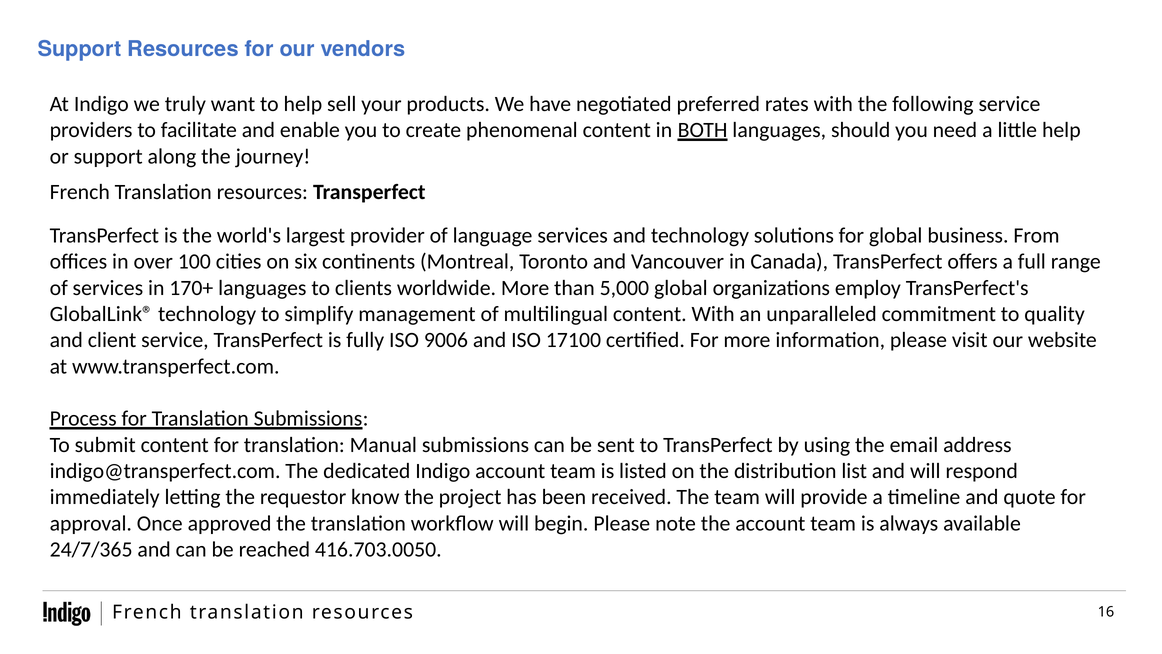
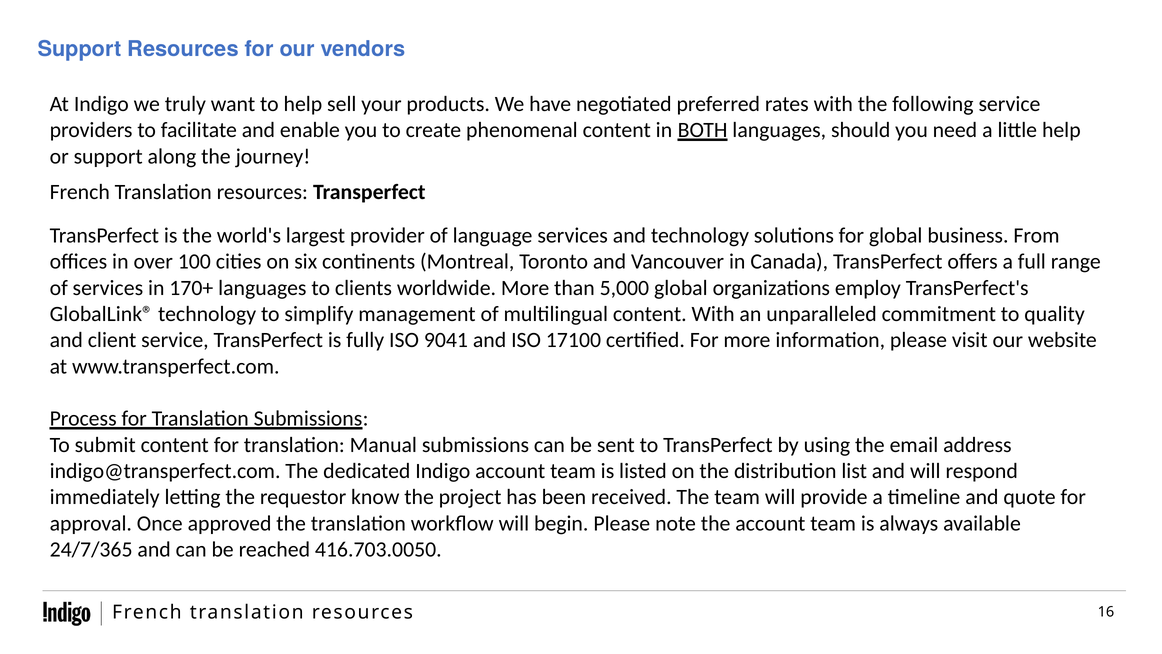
9006: 9006 -> 9041 (446, 340)
